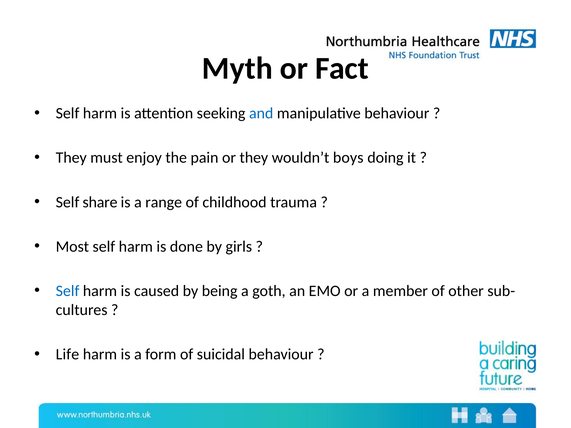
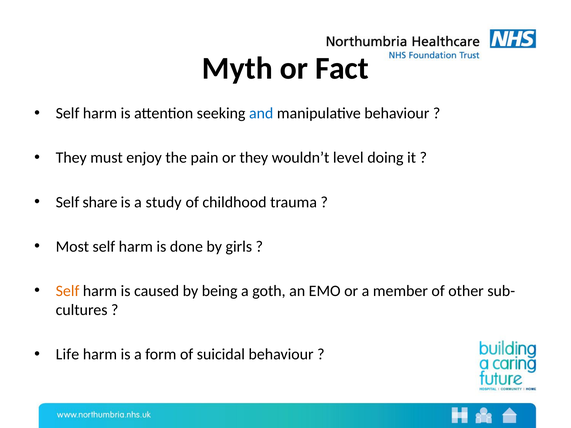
boys: boys -> level (348, 158)
range: range -> study (164, 202)
Self colour: blue -> orange (68, 291)
